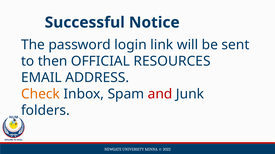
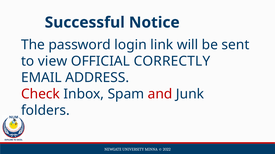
then: then -> view (53, 61)
RESOURCES: RESOURCES -> CORRECTLY (172, 61)
Check colour: orange -> red (40, 94)
